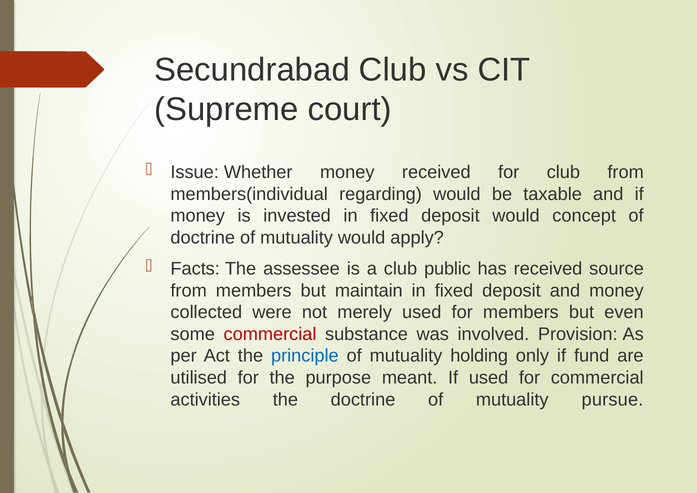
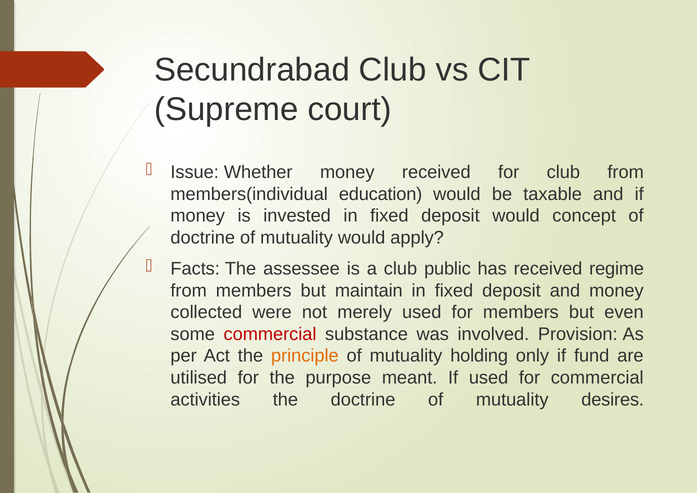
regarding: regarding -> education (381, 194)
source: source -> regime (617, 269)
principle colour: blue -> orange (305, 356)
pursue: pursue -> desires (613, 400)
